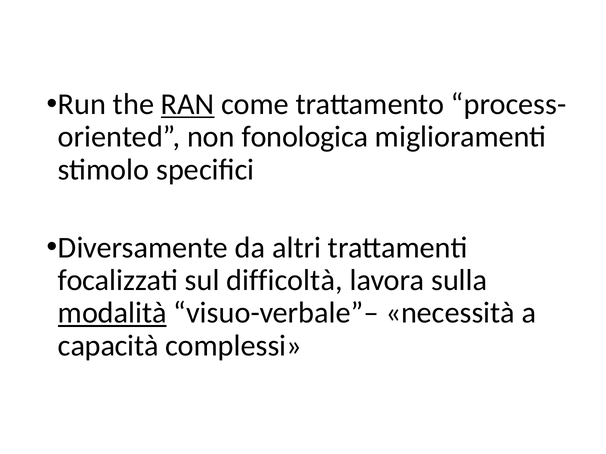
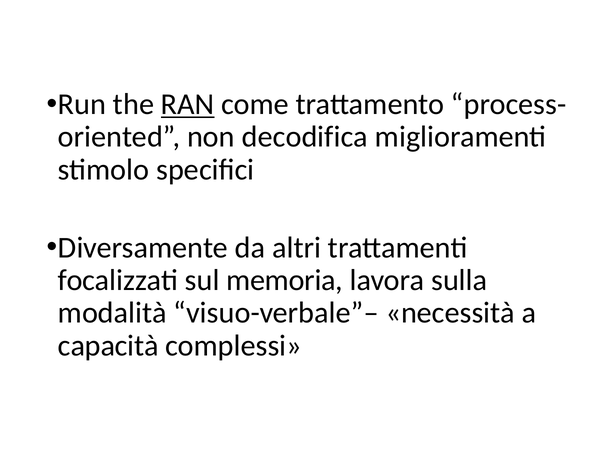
fonologica: fonologica -> decodifica (305, 137)
difficoltà: difficoltà -> memoria (285, 281)
modalità underline: present -> none (112, 313)
